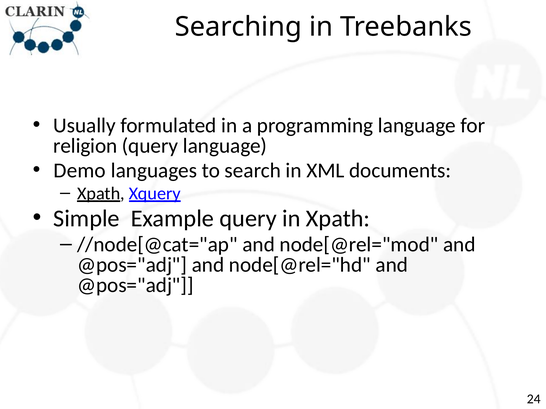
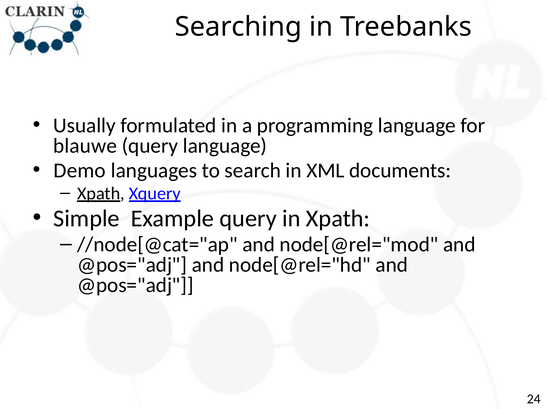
religion: religion -> blauwe (85, 146)
